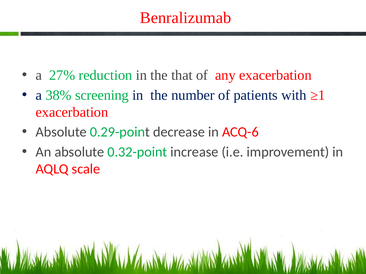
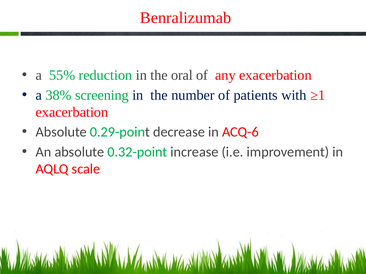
27%: 27% -> 55% (62, 75)
that: that -> oral (182, 75)
